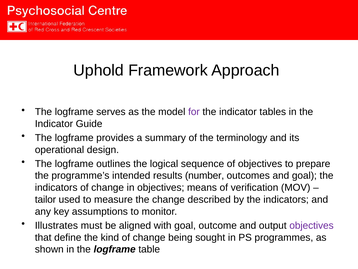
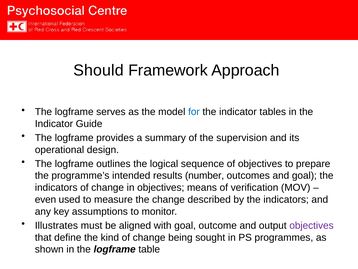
Uphold: Uphold -> Should (99, 70)
for colour: purple -> blue (194, 112)
terminology: terminology -> supervision (242, 138)
tailor: tailor -> even (45, 199)
